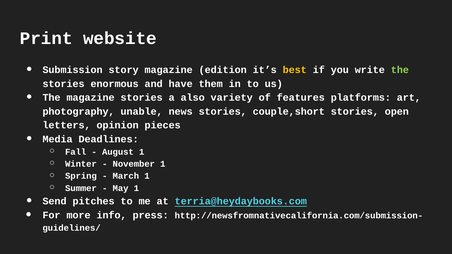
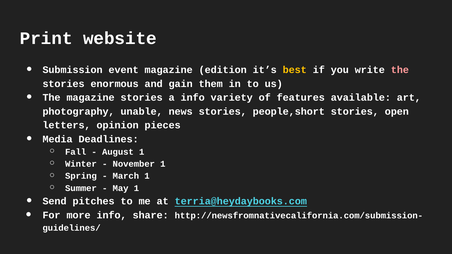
story: story -> event (124, 70)
the colour: light green -> pink (400, 70)
have: have -> gain (181, 84)
a also: also -> info (193, 98)
platforms: platforms -> available (361, 98)
couple,short: couple,short -> people,short (289, 112)
press: press -> share (151, 215)
